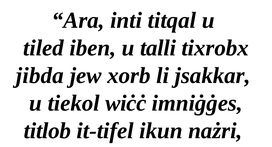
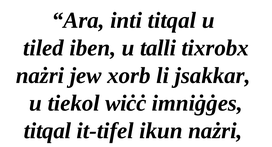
jibda: jibda -> nażri (40, 75)
titlob: titlob -> titqal (47, 130)
